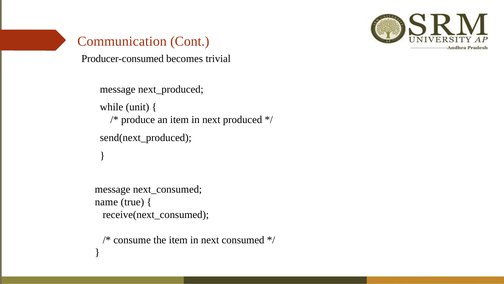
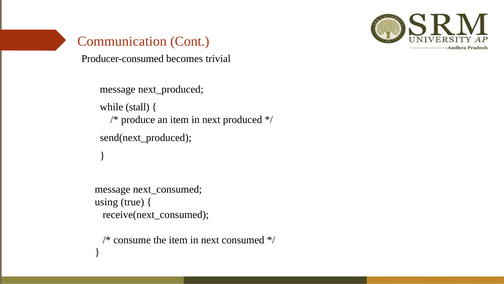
unit: unit -> stall (138, 107)
name: name -> using (106, 202)
